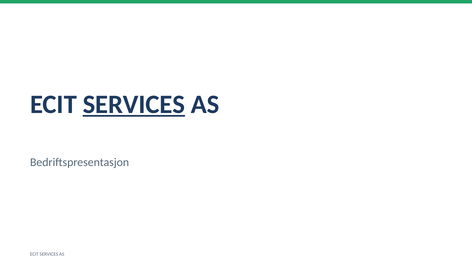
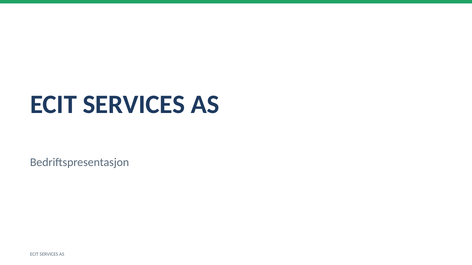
SERVICES underline: present -> none (134, 105)
